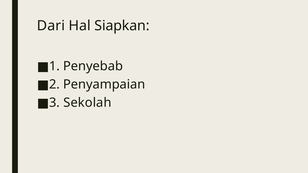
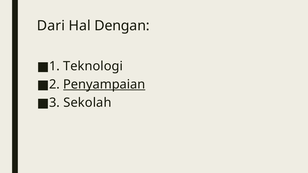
Siapkan: Siapkan -> Dengan (122, 26)
Penyebab: Penyebab -> Teknologi (93, 66)
Penyampaian underline: none -> present (104, 85)
